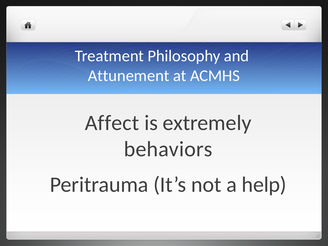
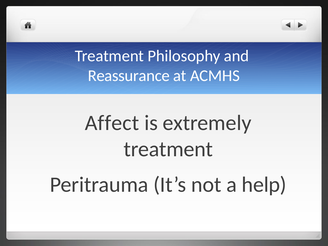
Attunement: Attunement -> Reassurance (129, 76)
behaviors: behaviors -> treatment (168, 149)
